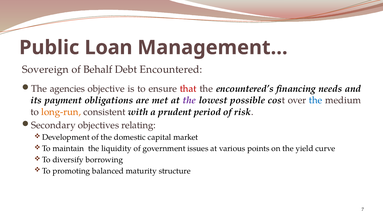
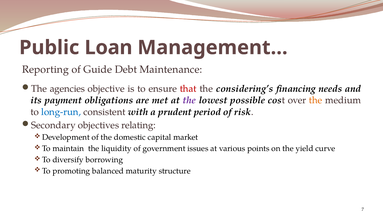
Sovereign: Sovereign -> Reporting (45, 69)
Behalf: Behalf -> Guide (98, 69)
Encountered: Encountered -> Maintenance (171, 69)
encountered’s: encountered’s -> considering’s (245, 89)
the colour: blue -> orange (316, 100)
long-run colour: orange -> blue (61, 112)
